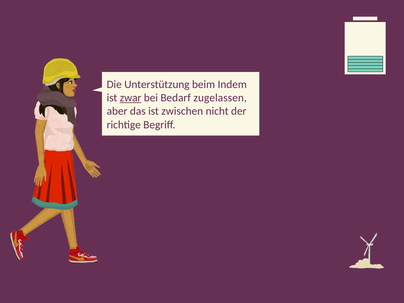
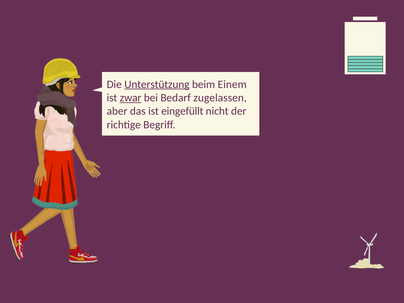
Unterstützung underline: none -> present (157, 84)
Indem: Indem -> Einem (232, 84)
zwischen: zwischen -> eingefüllt (182, 111)
